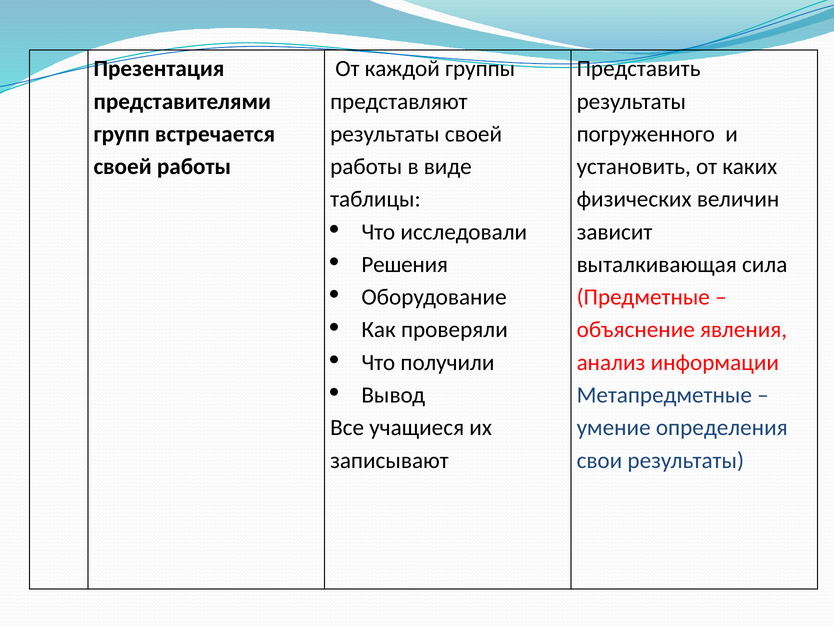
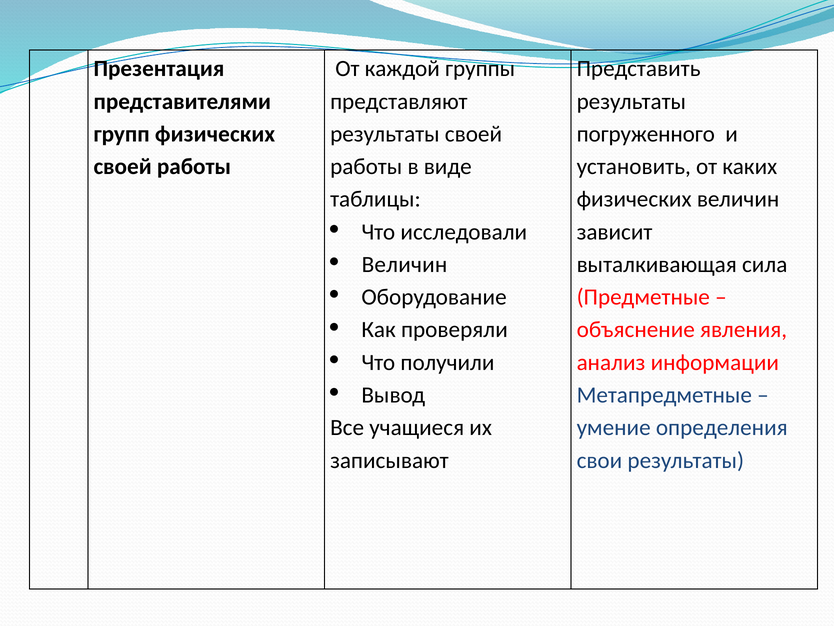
групп встречается: встречается -> физических (215, 134)
Решения: Решения -> Величин (404, 264)
